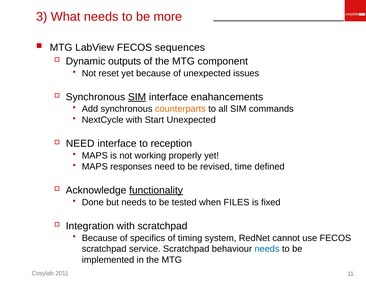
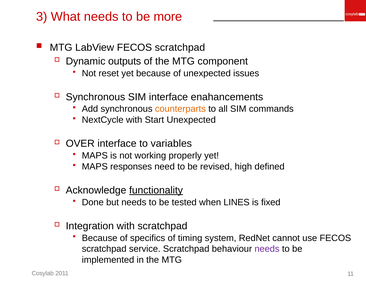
LabView FECOS sequences: sequences -> scratchpad (180, 48)
SIM underline: present -> none (137, 97)
NEED: NEED -> OVER (80, 144)
reception: reception -> variables (171, 144)
time: time -> high (243, 167)
FILES: FILES -> LINES (237, 202)
needs colour: blue -> purple (267, 249)
